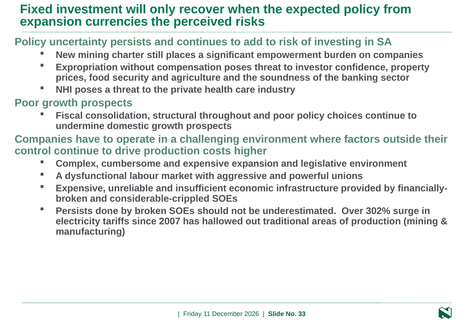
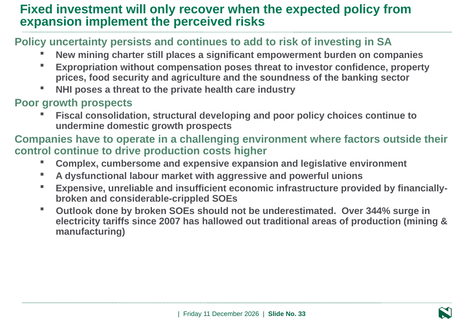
currencies: currencies -> implement (117, 22)
throughout: throughout -> developing (225, 116)
Persists: Persists -> Outlook (74, 211)
302%: 302% -> 344% (378, 211)
